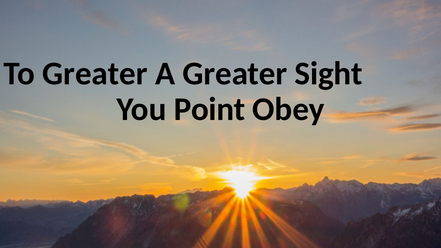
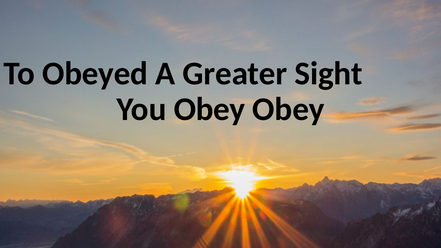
To Greater: Greater -> Obeyed (95, 74)
You Point: Point -> Obey (210, 109)
